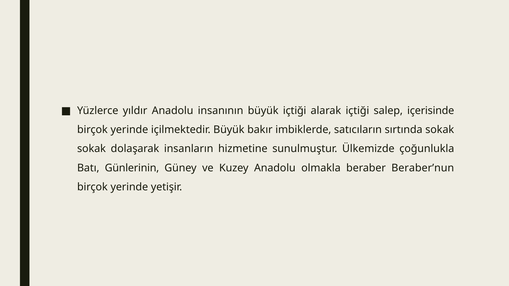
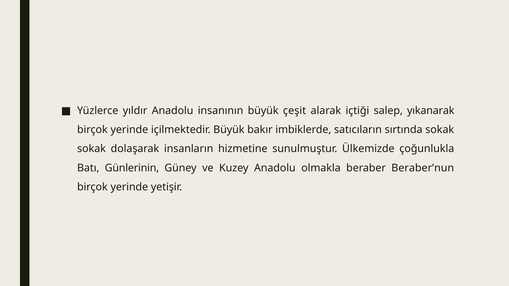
büyük içtiği: içtiği -> çeşit (295, 111)
içerisinde: içerisinde -> yıkanarak (431, 111)
